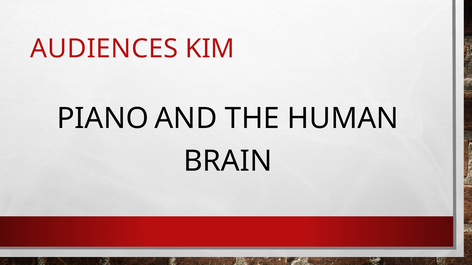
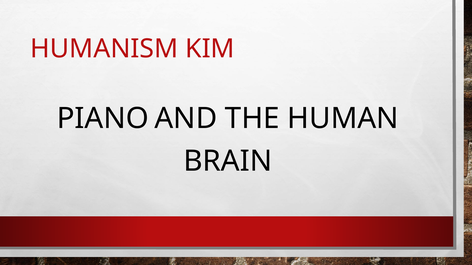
AUDIENCES: AUDIENCES -> HUMANISM (104, 49)
